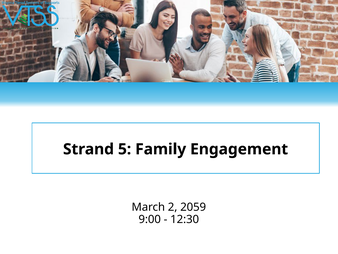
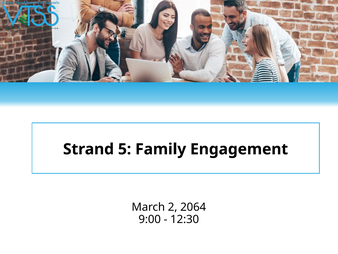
2059: 2059 -> 2064 (193, 207)
